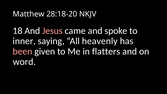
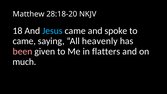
Jesus colour: pink -> light blue (52, 31)
inner: inner -> came (24, 41)
word: word -> much (24, 62)
